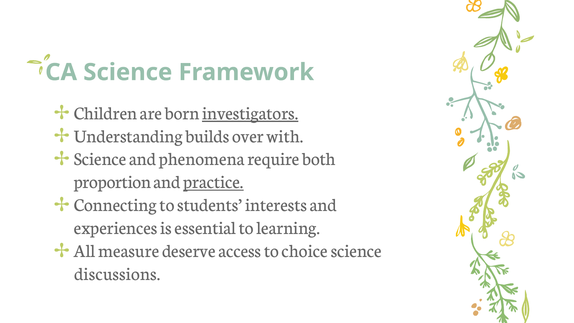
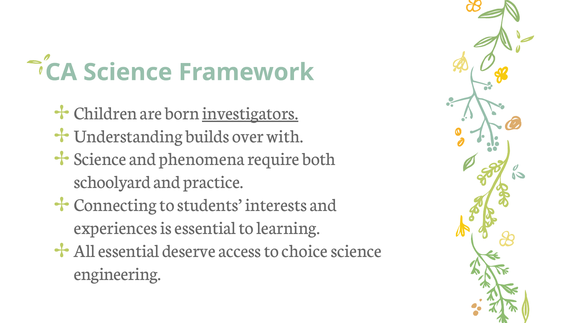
proportion: proportion -> schoolyard (112, 182)
practice underline: present -> none (213, 182)
measure: measure -> essential (129, 251)
discussions: discussions -> engineering (118, 274)
